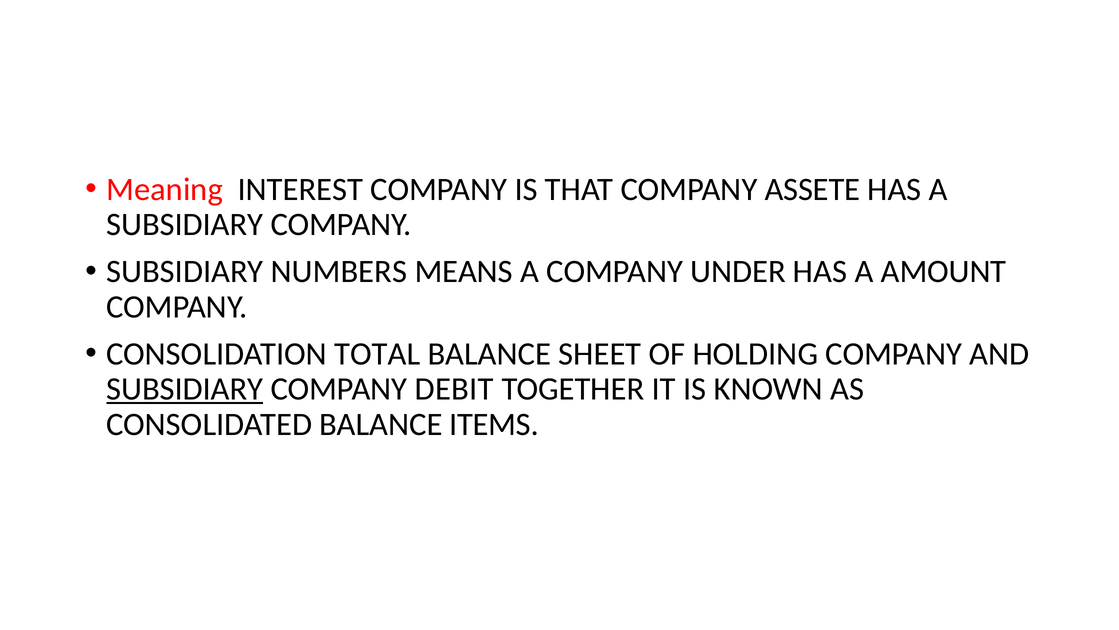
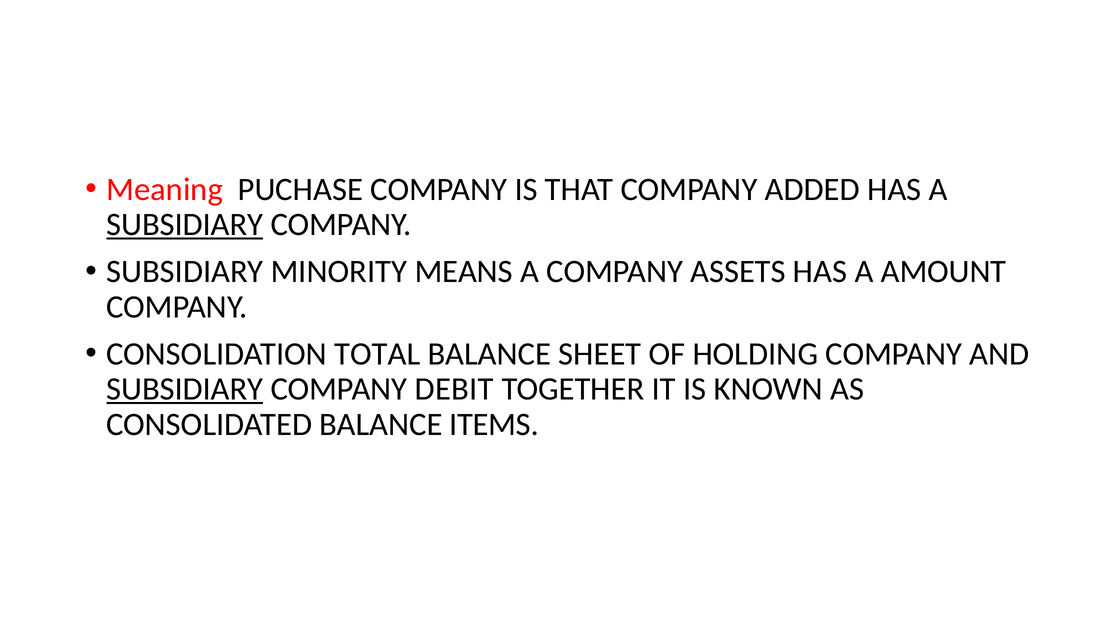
INTEREST: INTEREST -> PUCHASE (300, 189)
ASSETE: ASSETE -> ADDED (812, 189)
SUBSIDIARY underline: none -> present (185, 224)
NUMBERS: NUMBERS -> MINORITY (339, 271)
UNDER: UNDER -> ASSETS (738, 271)
